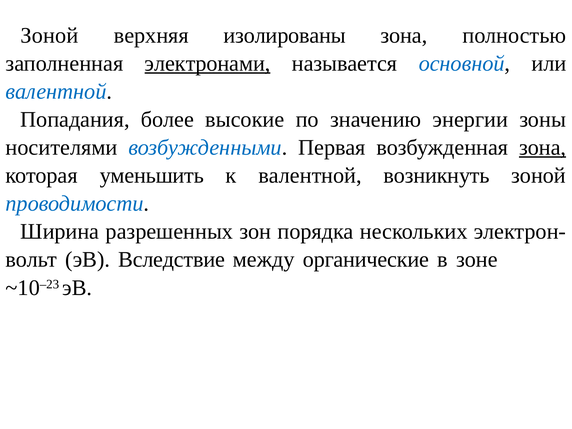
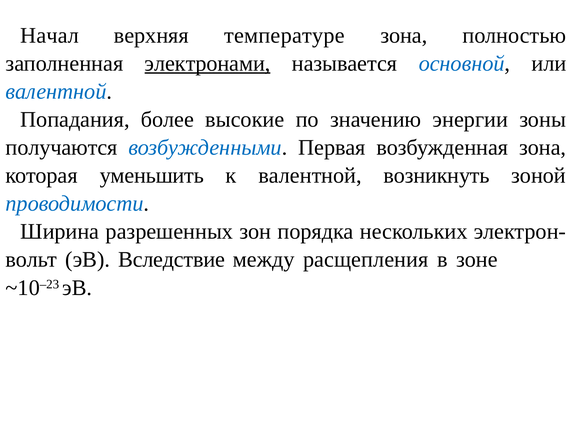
Зоной: Зоной -> Начал (50, 35)
изолированы: изолированы -> температуре (284, 35)
носителями: носителями -> получаются (62, 147)
зона underline: present -> none (543, 147)
органические: органические -> расщепления (366, 260)
